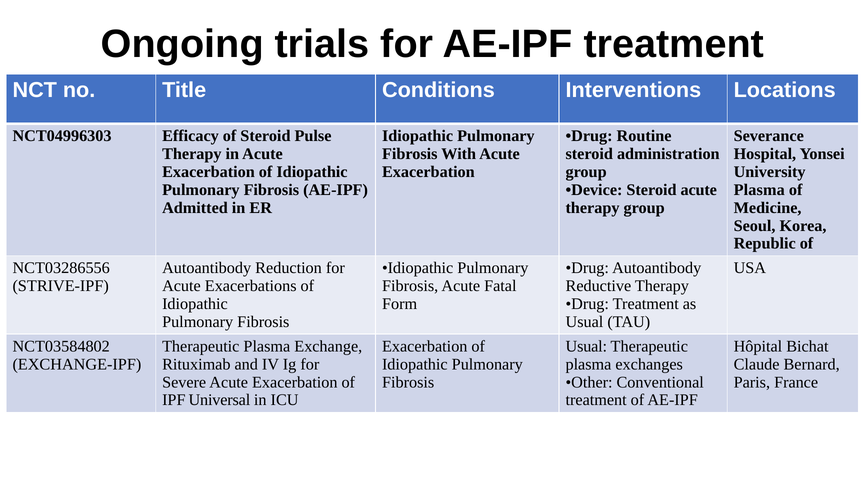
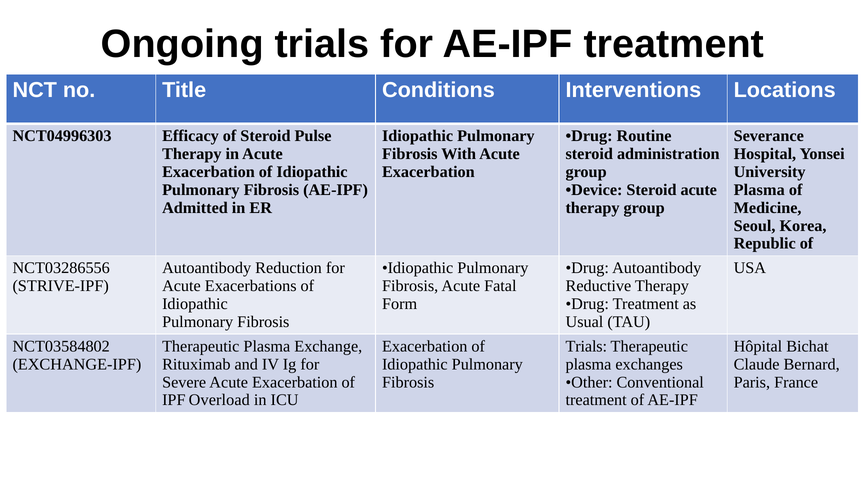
Usual: Usual -> Trials (586, 347)
Universal: Universal -> Overload (219, 401)
